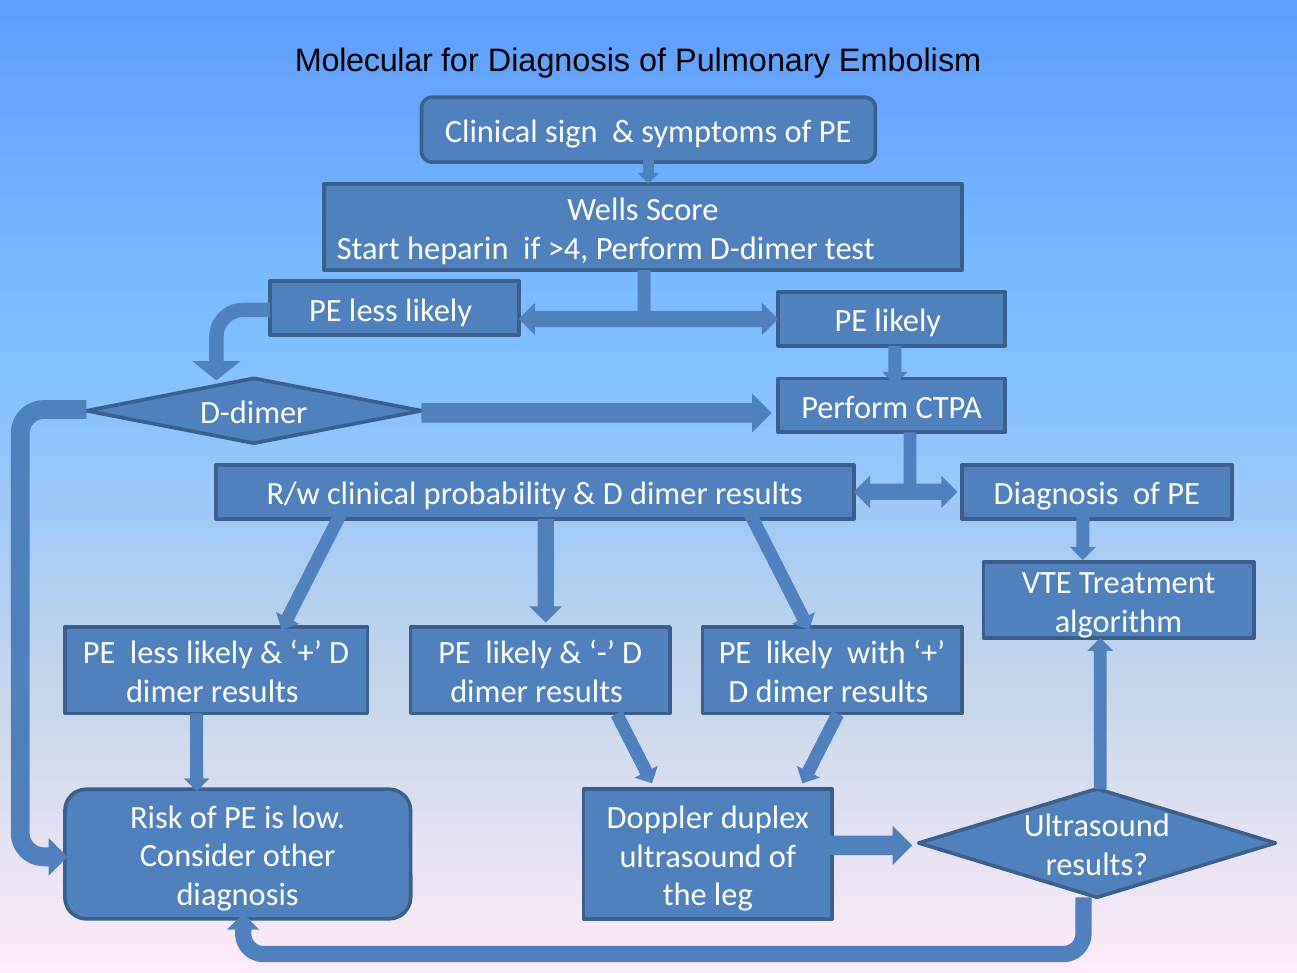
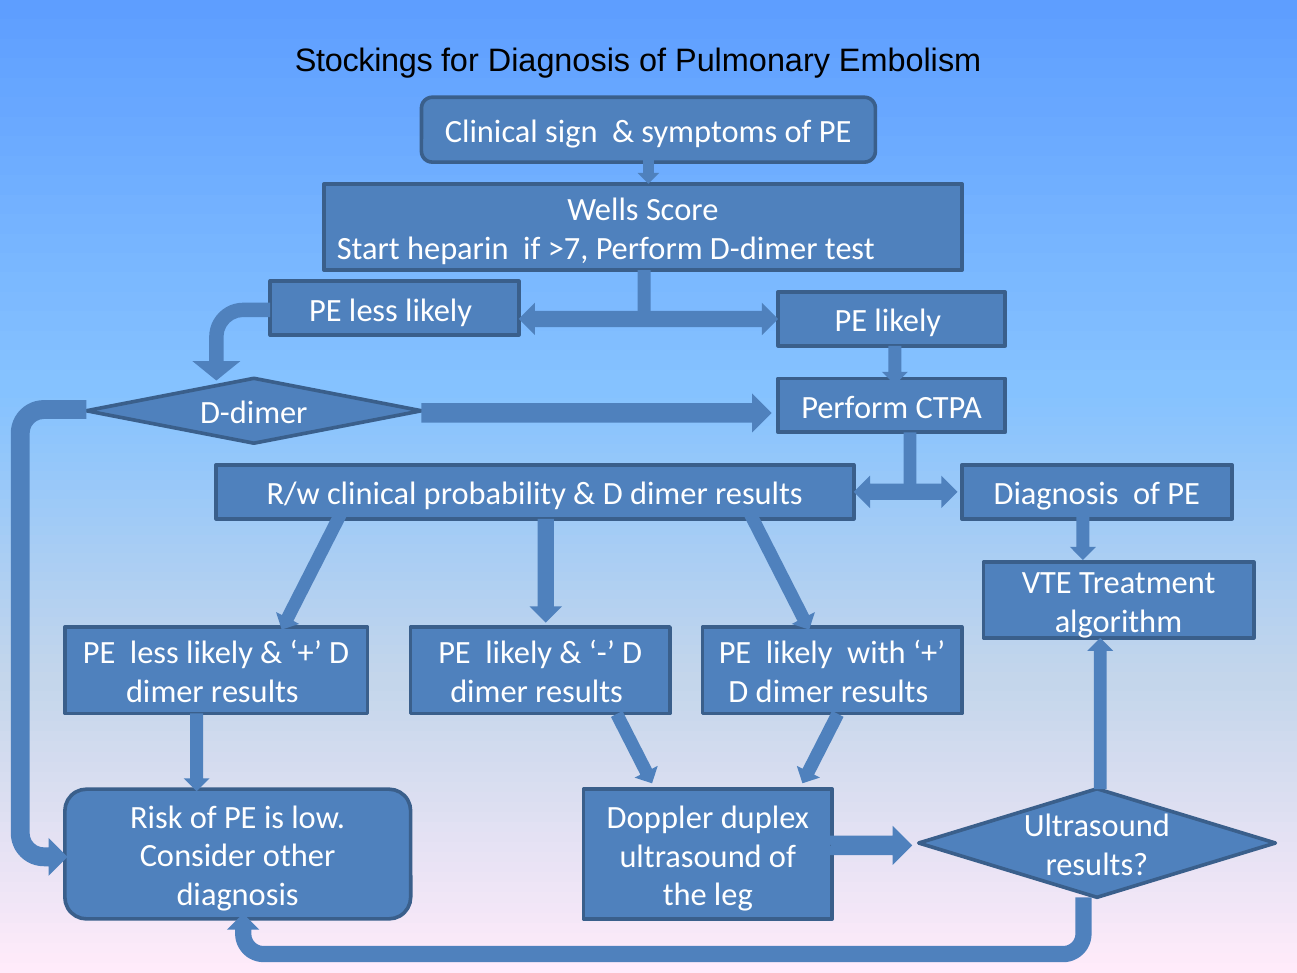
Molecular: Molecular -> Stockings (364, 60)
>4: >4 -> >7 (568, 249)
